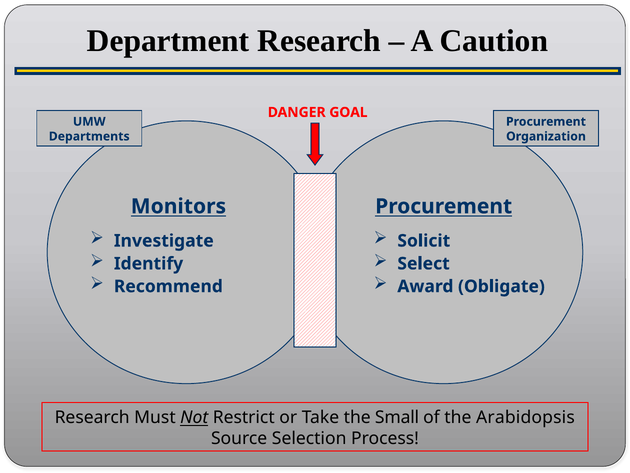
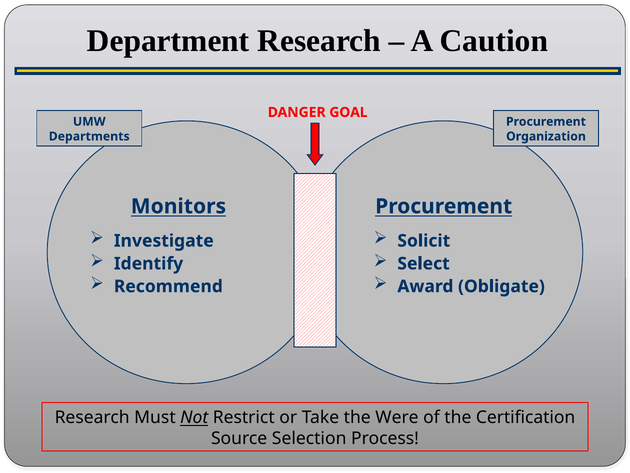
Small: Small -> Were (397, 417)
Arabidopsis: Arabidopsis -> Certification (526, 417)
